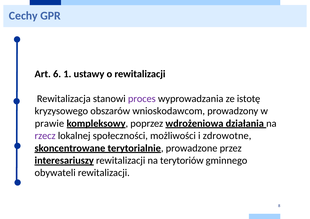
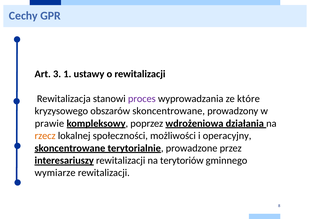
6: 6 -> 3 (57, 74)
istotę: istotę -> które (248, 99)
obszarów wnioskodawcom: wnioskodawcom -> skoncentrowane (169, 111)
rzecz colour: purple -> orange (45, 136)
zdrowotne: zdrowotne -> operacyjny (227, 136)
obywateli: obywateli -> wymiarze (55, 173)
